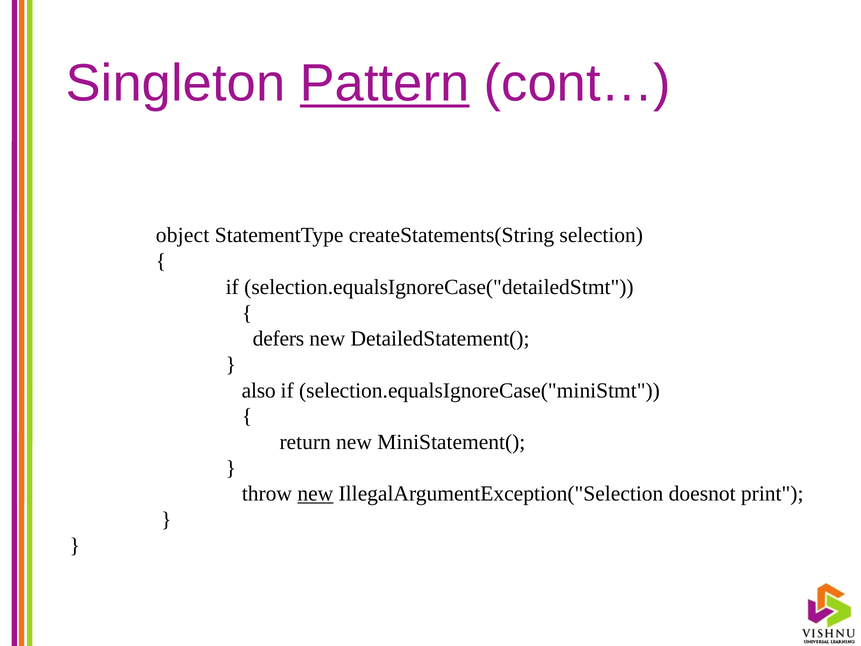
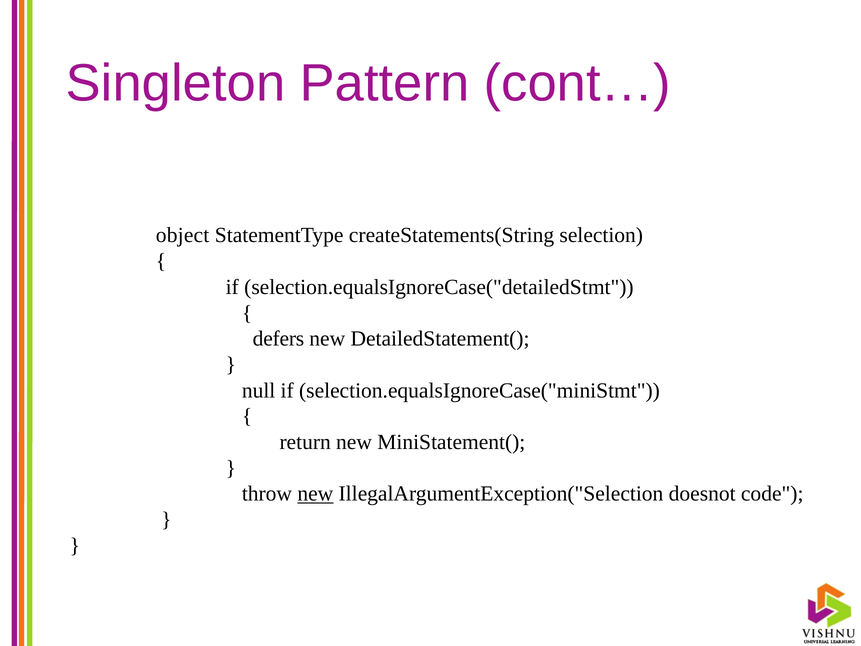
Pattern underline: present -> none (385, 83)
also: also -> null (259, 390)
print: print -> code (772, 494)
